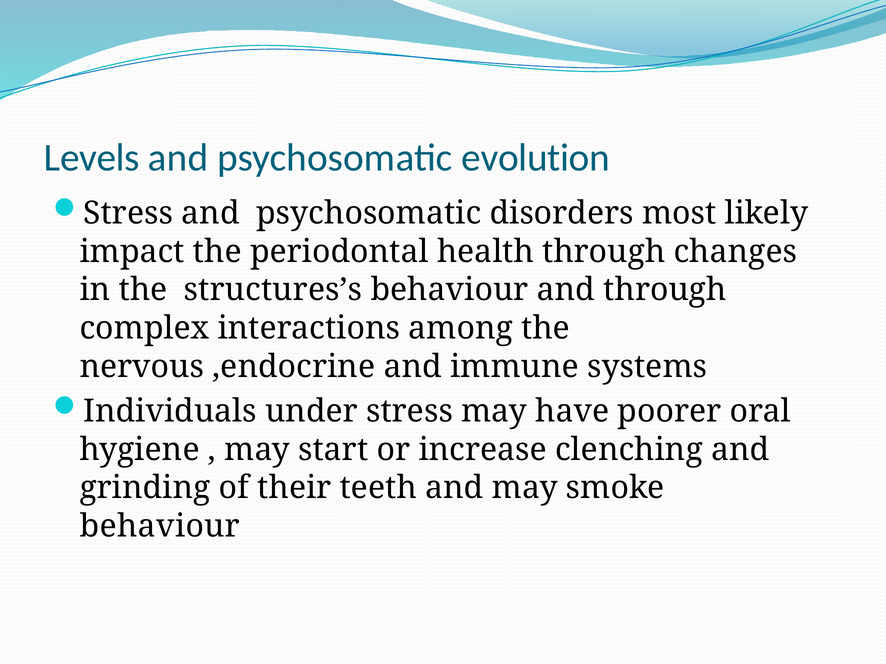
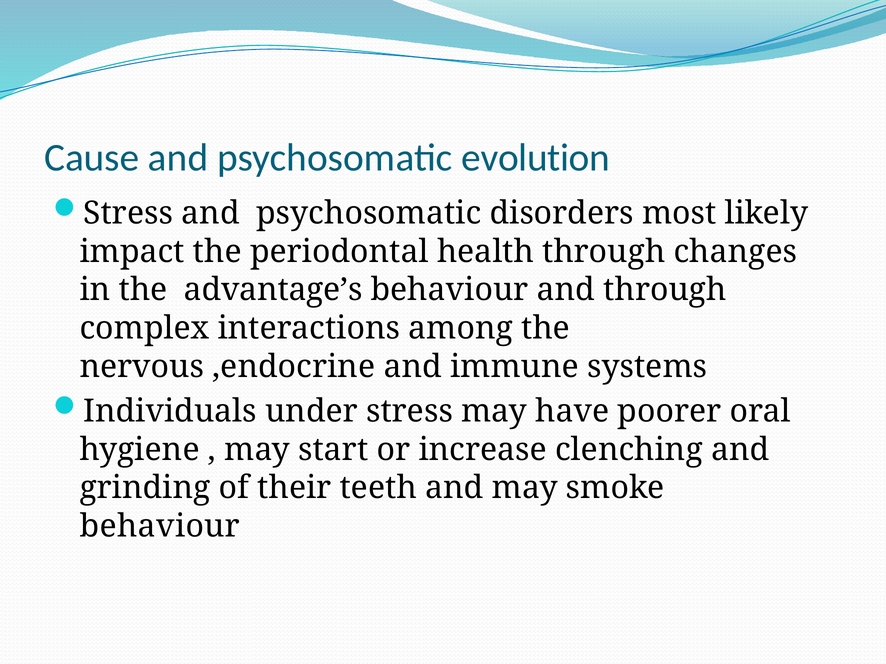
Levels: Levels -> Cause (92, 158)
structures’s: structures’s -> advantage’s (273, 290)
